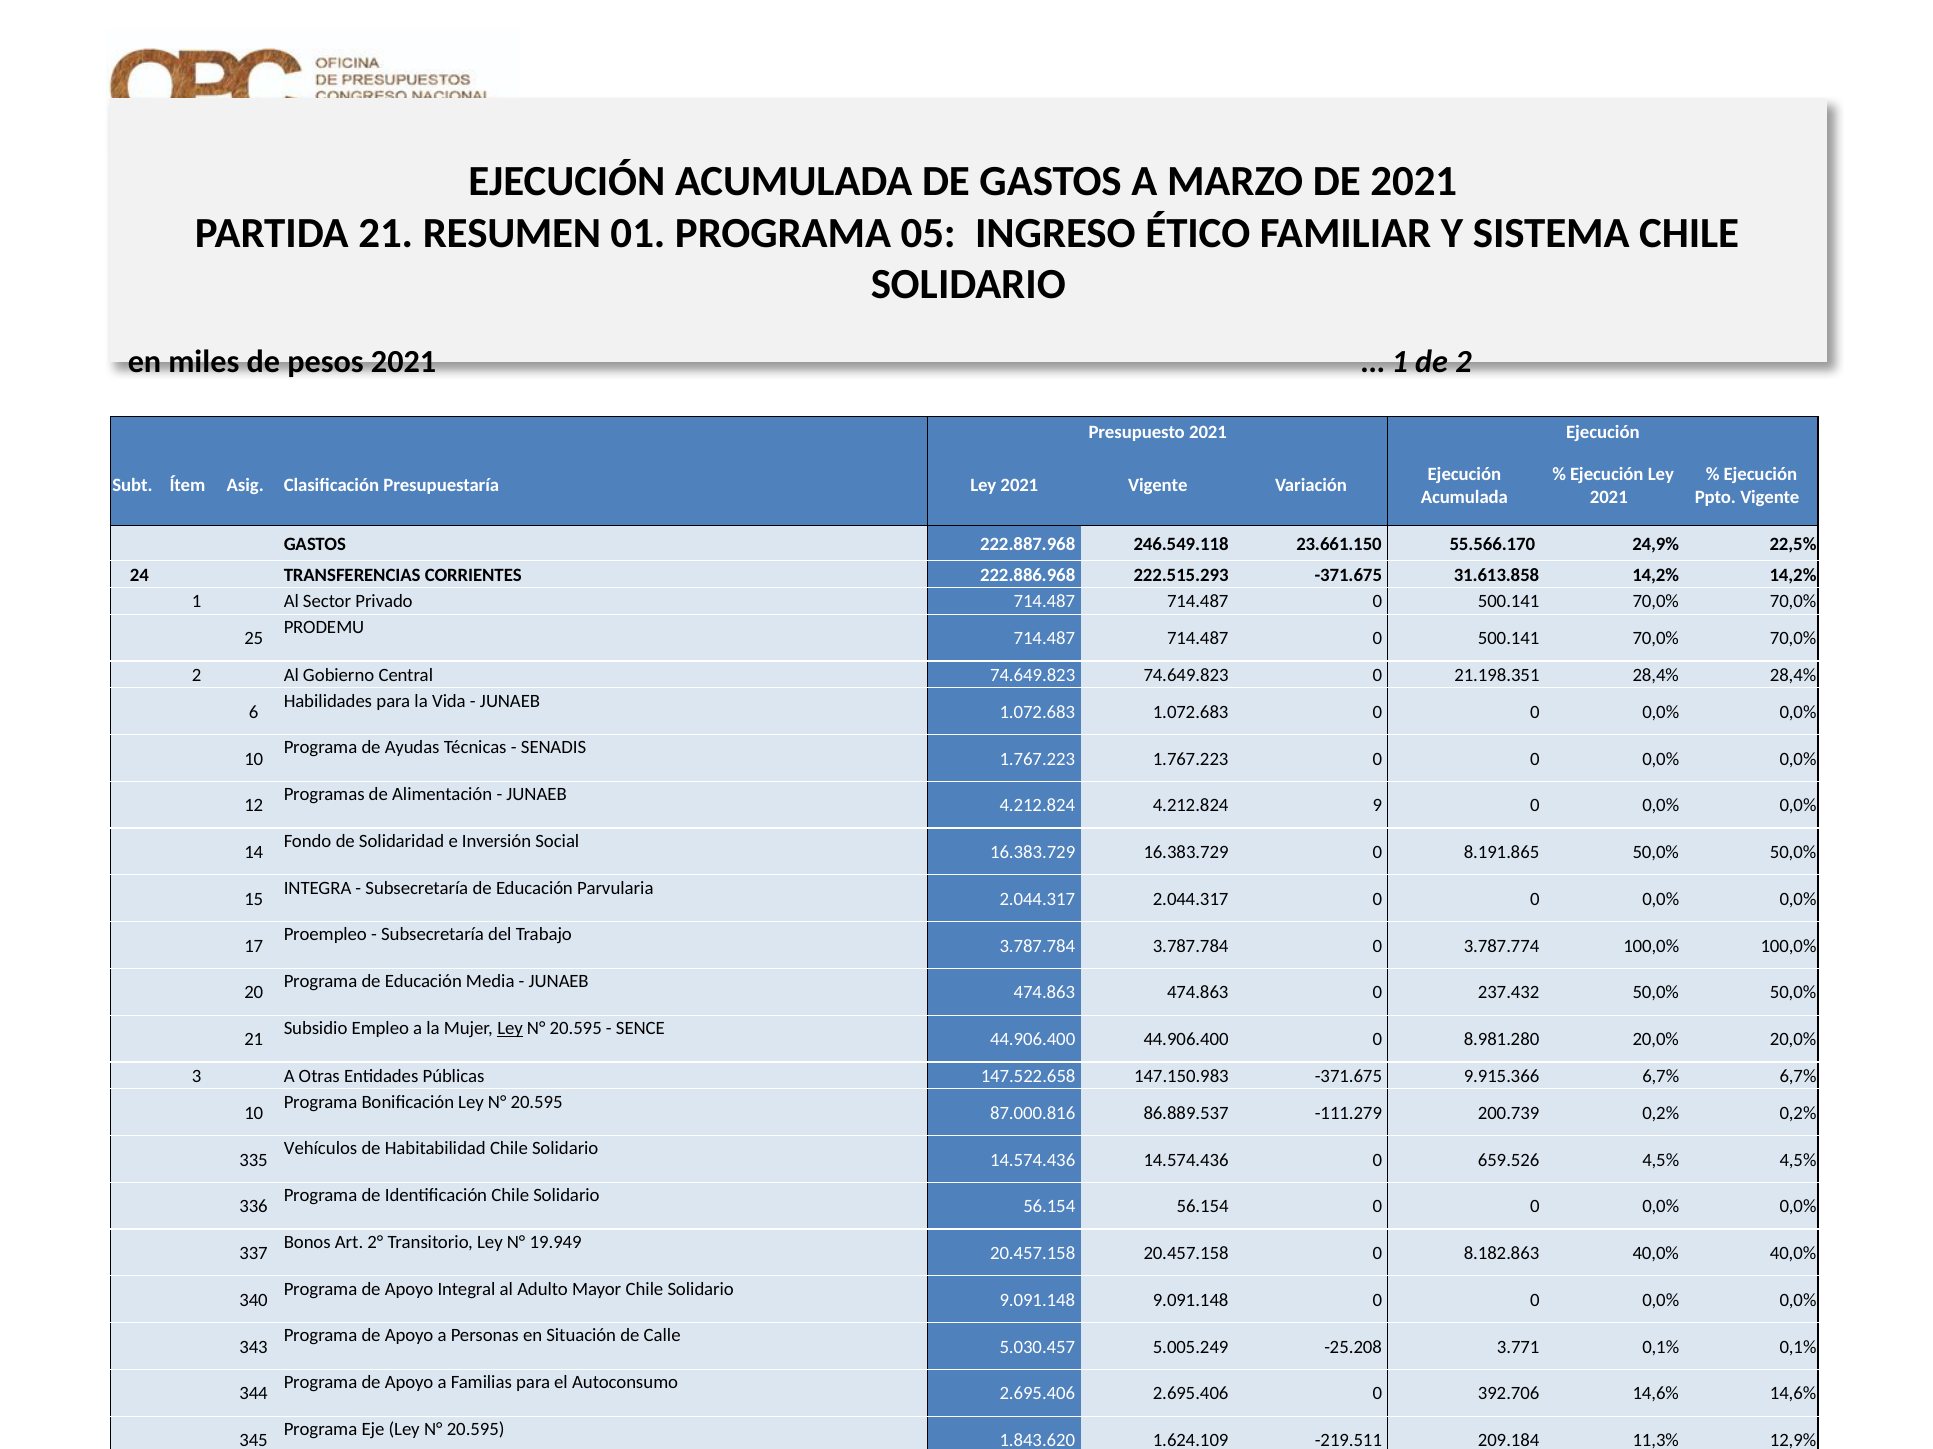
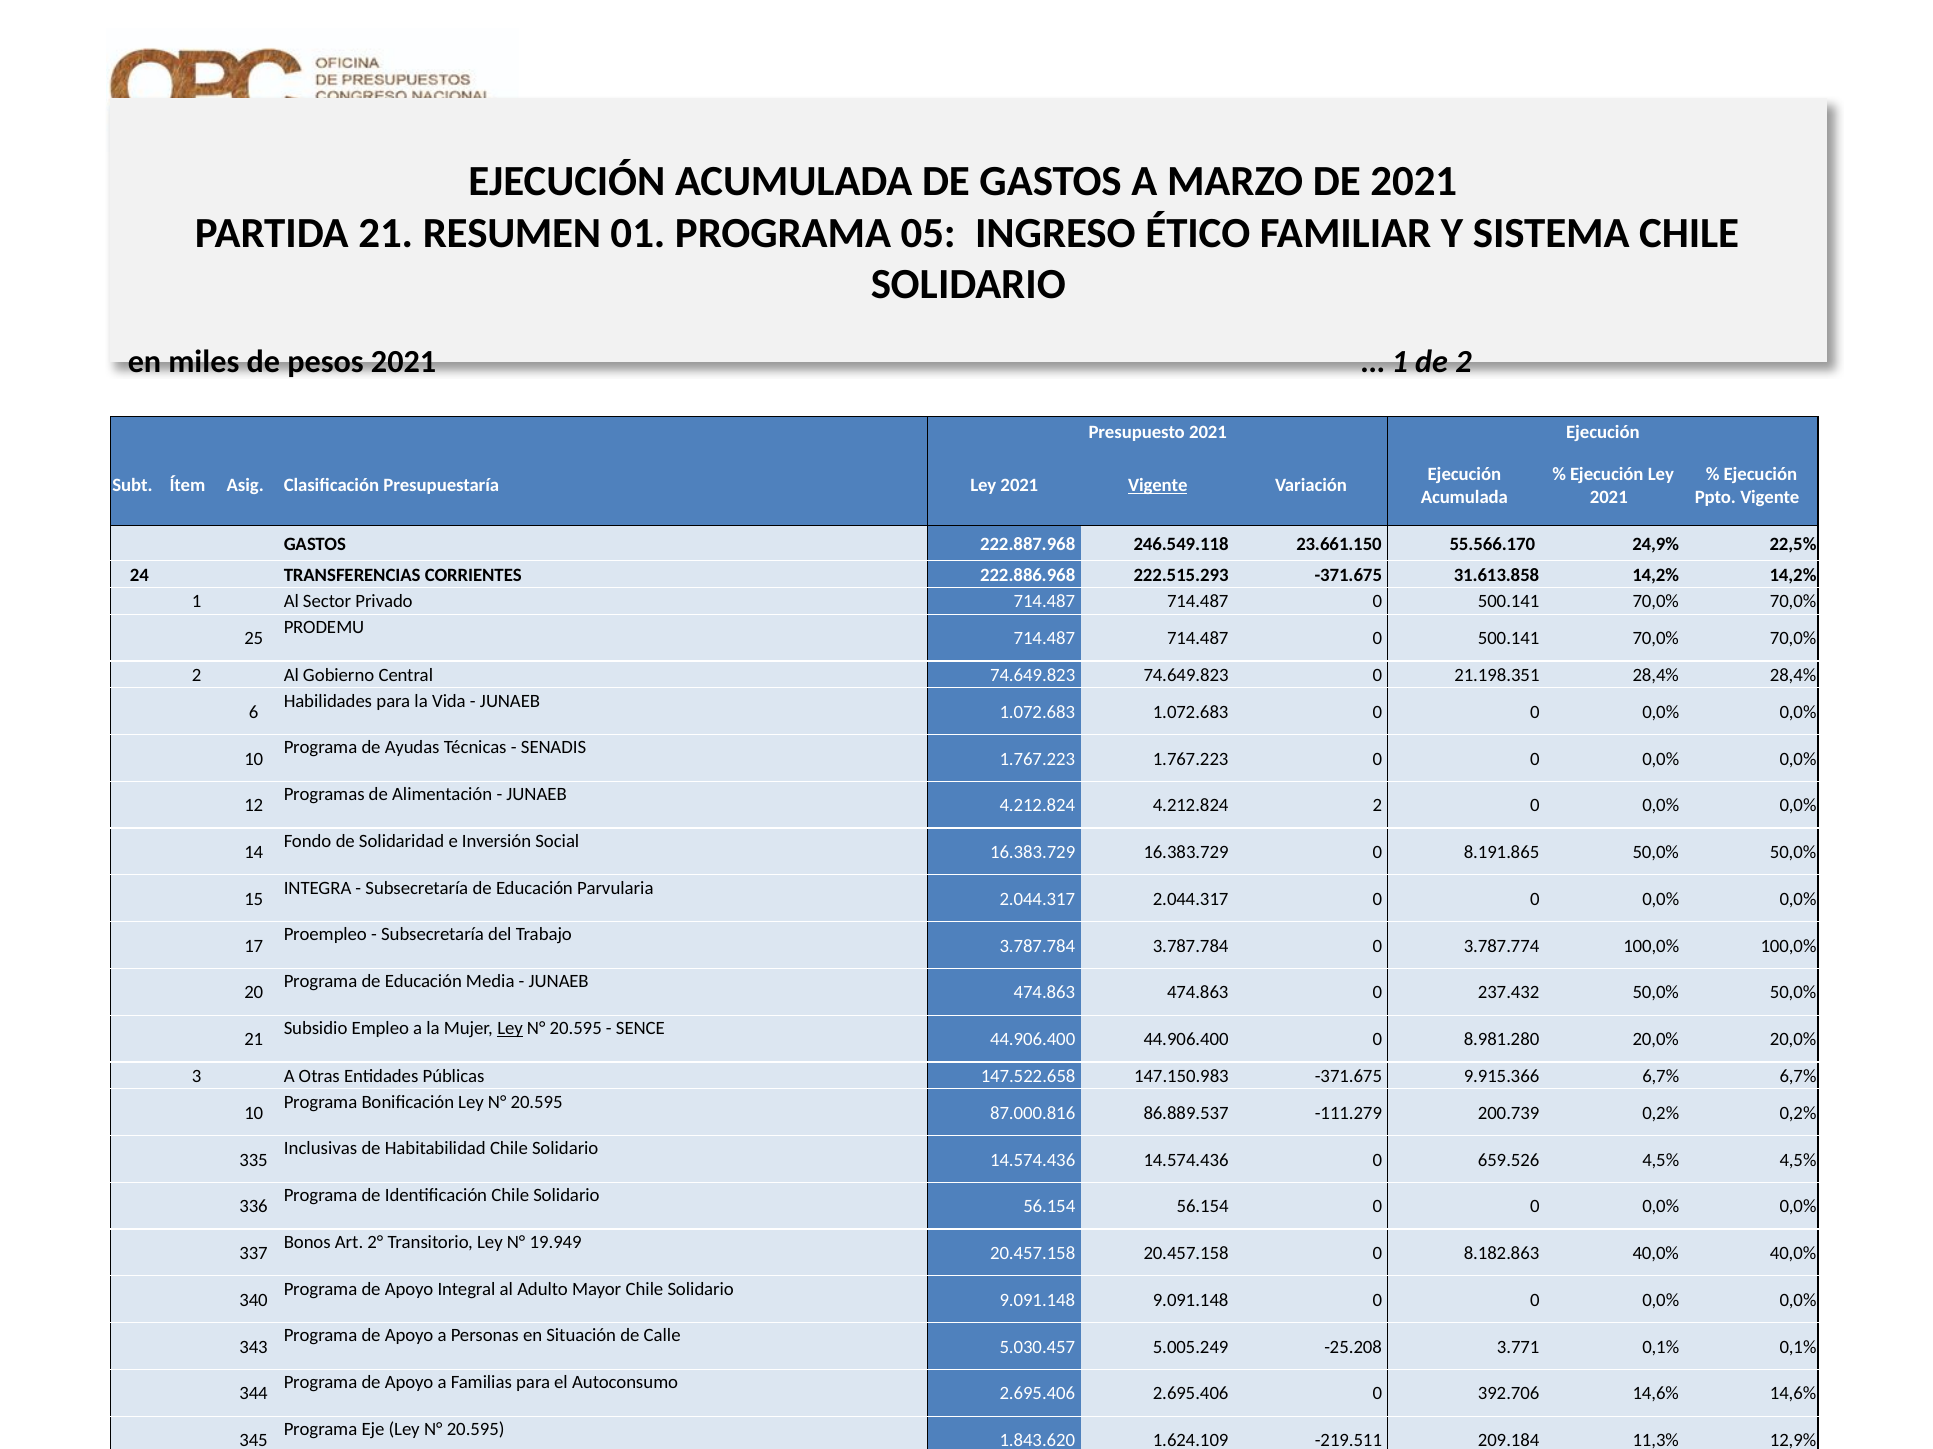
Vigente underline: none -> present (1158, 486)
4.212.824 9: 9 -> 2 (1377, 806)
Vehículos: Vehículos -> Inclusivas (321, 1149)
